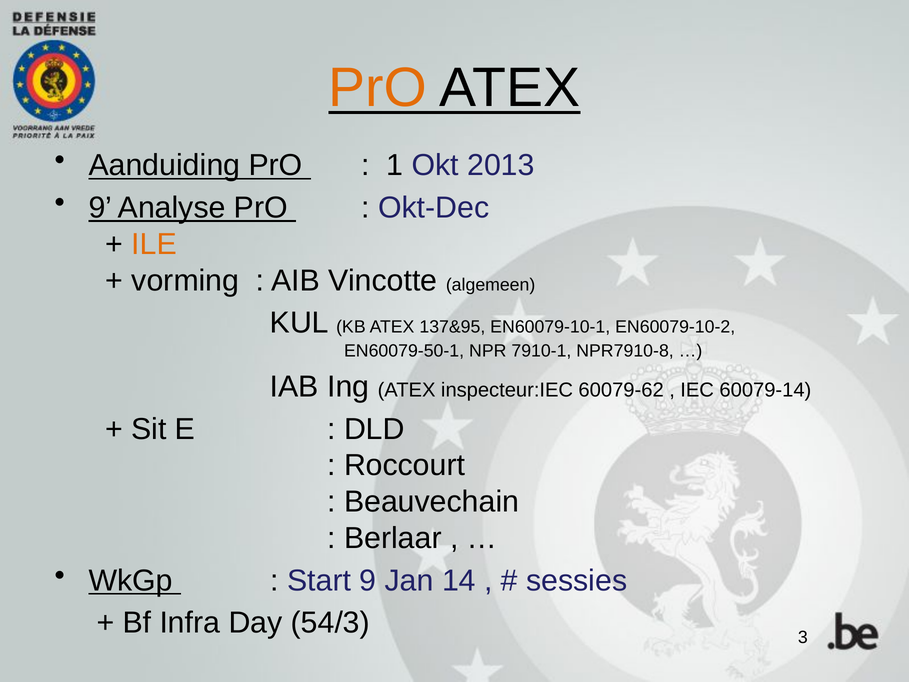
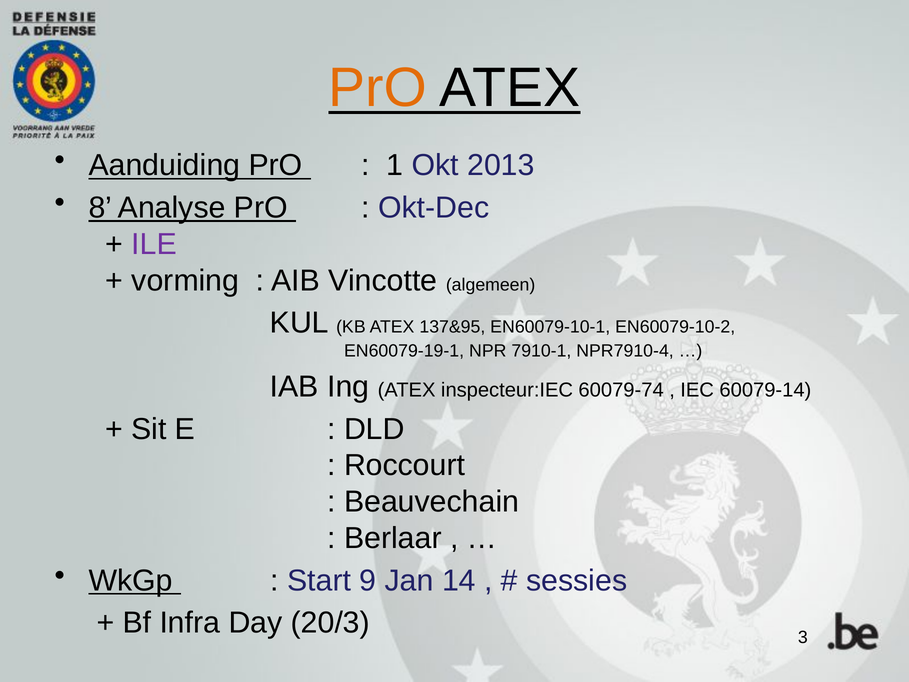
9: 9 -> 8 (100, 208)
ILE colour: orange -> purple (154, 244)
EN60079-50-1: EN60079-50-1 -> EN60079-19-1 (404, 351)
NPR7910-8: NPR7910-8 -> NPR7910-4 (625, 351)
60079-62: 60079-62 -> 60079-74 (621, 390)
54/3: 54/3 -> 20/3 (330, 623)
